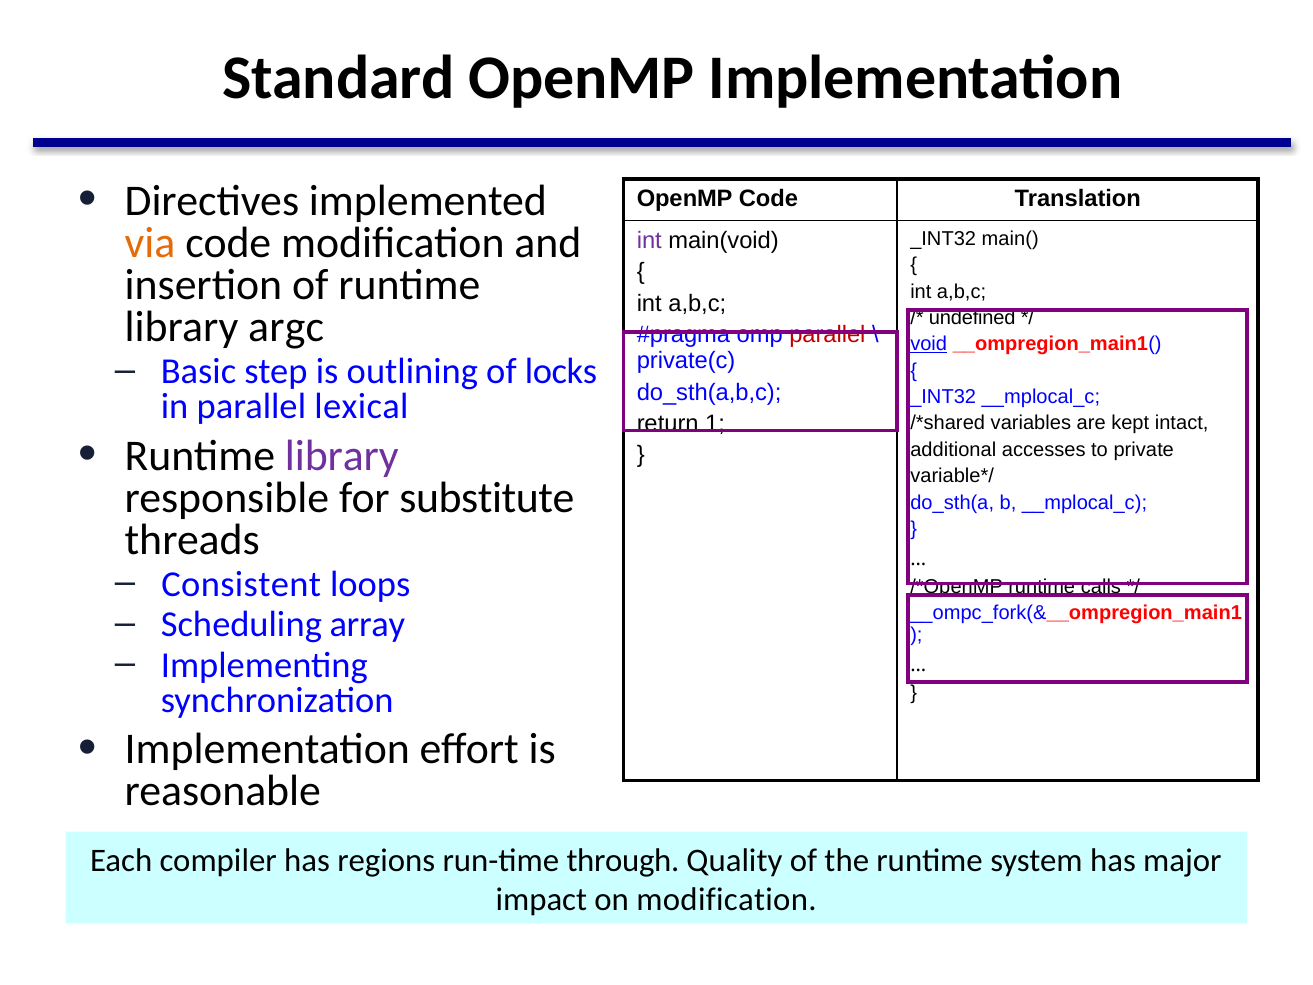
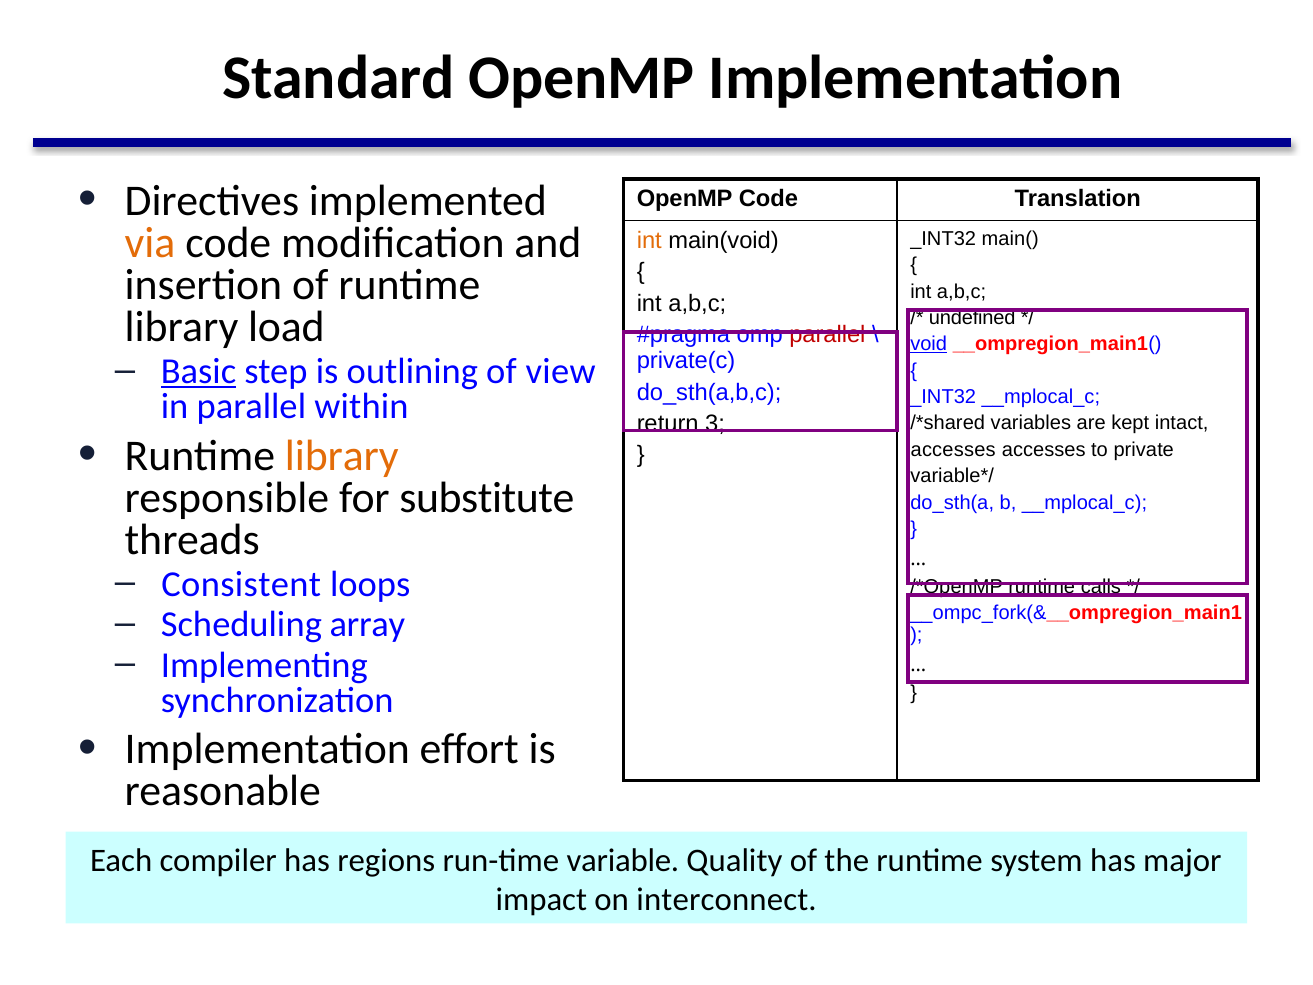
int colour: purple -> orange (649, 241)
argc: argc -> load (286, 327)
Basic underline: none -> present (199, 371)
locks: locks -> view (561, 371)
lexical: lexical -> within (362, 406)
1: 1 -> 3 (715, 423)
library colour: purple -> orange (342, 455)
additional: additional -> accesses (953, 450)
through: through -> variable (623, 860)
on modification: modification -> interconnect (727, 899)
